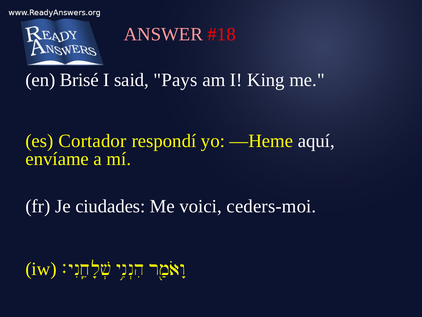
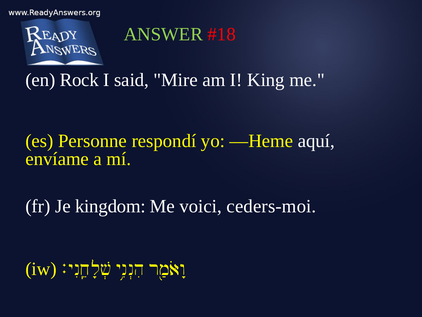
ANSWER colour: pink -> light green (163, 34)
Brisé: Brisé -> Rock (79, 80)
Pays: Pays -> Mire (176, 80)
Cortador: Cortador -> Personne (93, 141)
ciudades: ciudades -> kingdom (110, 206)
